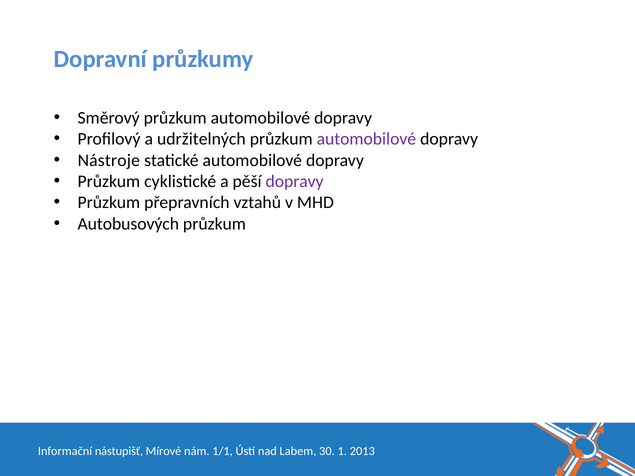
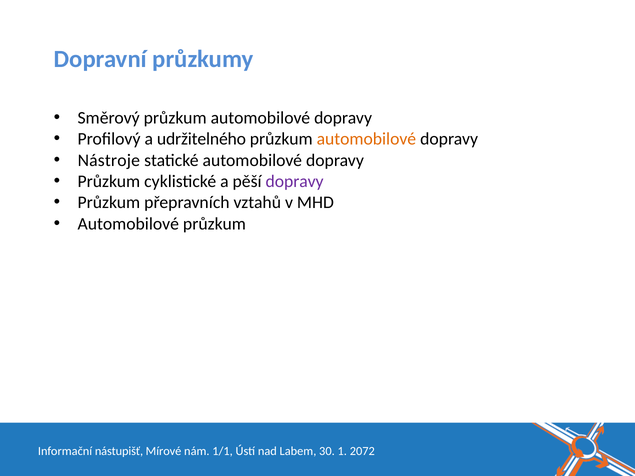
udržitelných: udržitelných -> udržitelného (201, 139)
automobilové colour: purple -> orange (366, 139)
Autobusových: Autobusových -> Automobilové (128, 224)
2013: 2013 -> 2072 (362, 451)
